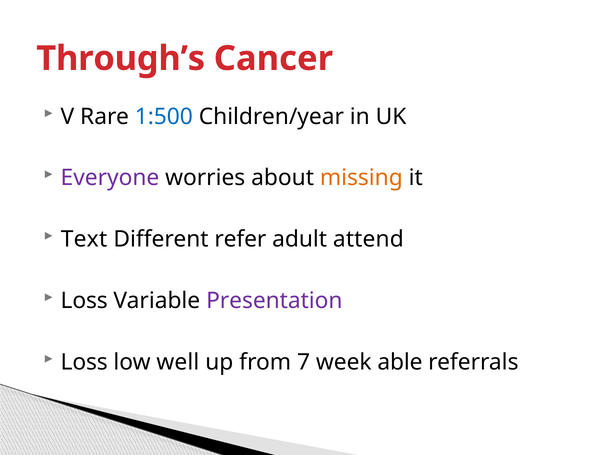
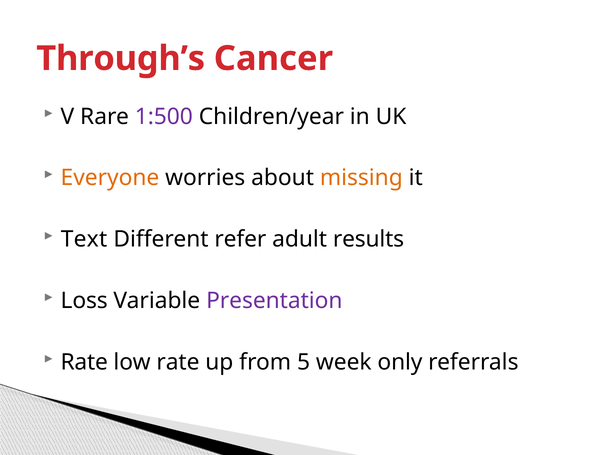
1:500 colour: blue -> purple (164, 117)
Everyone colour: purple -> orange (110, 178)
attend: attend -> results (369, 239)
Loss: Loss -> Rate (84, 362)
low well: well -> rate (178, 362)
7: 7 -> 5 (304, 362)
able: able -> only (400, 362)
